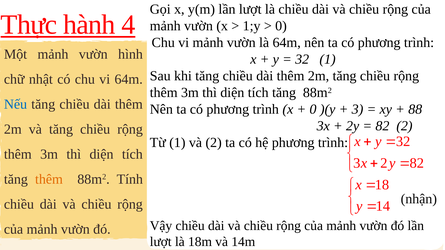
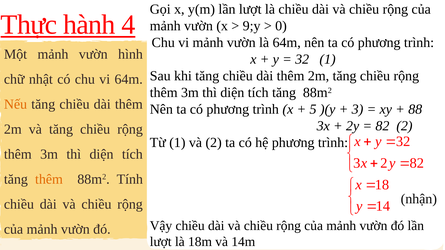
1;y: 1;y -> 9;y (252, 26)
Nếu colour: blue -> orange (15, 104)
0: 0 -> 5 (313, 109)
